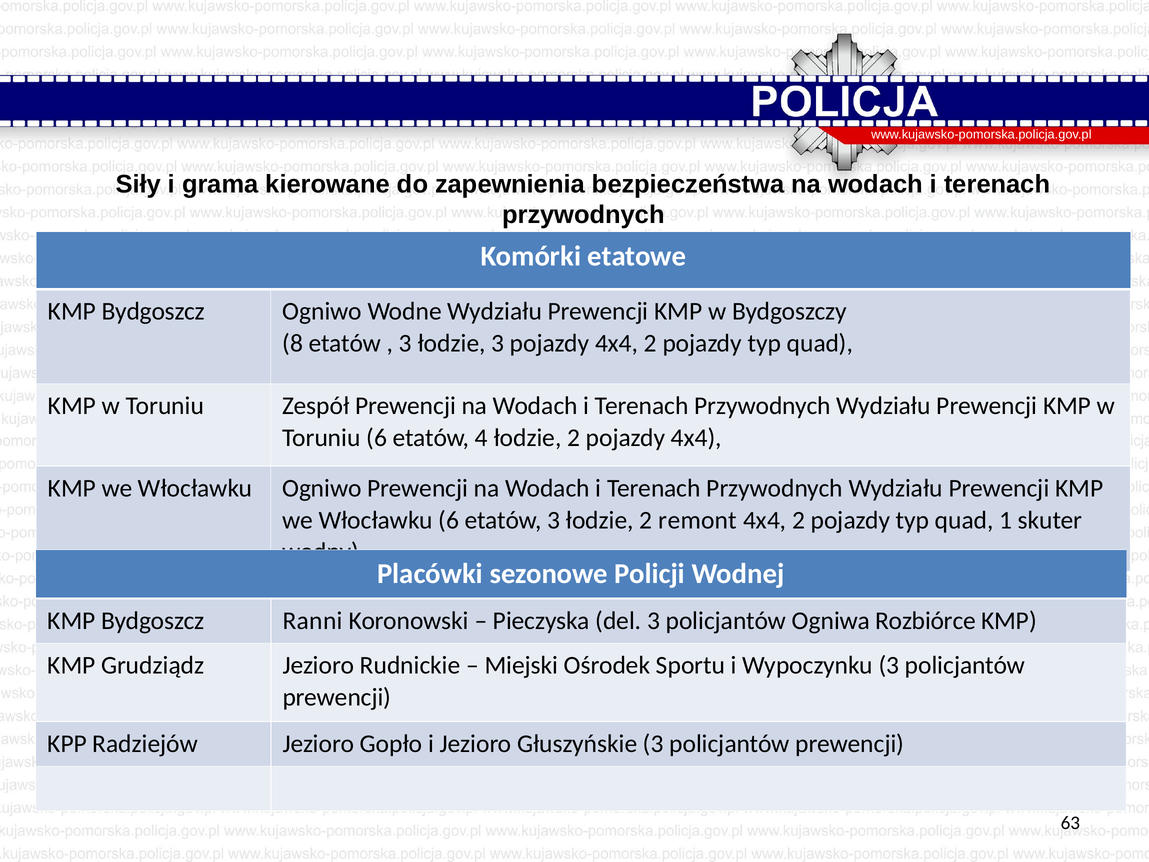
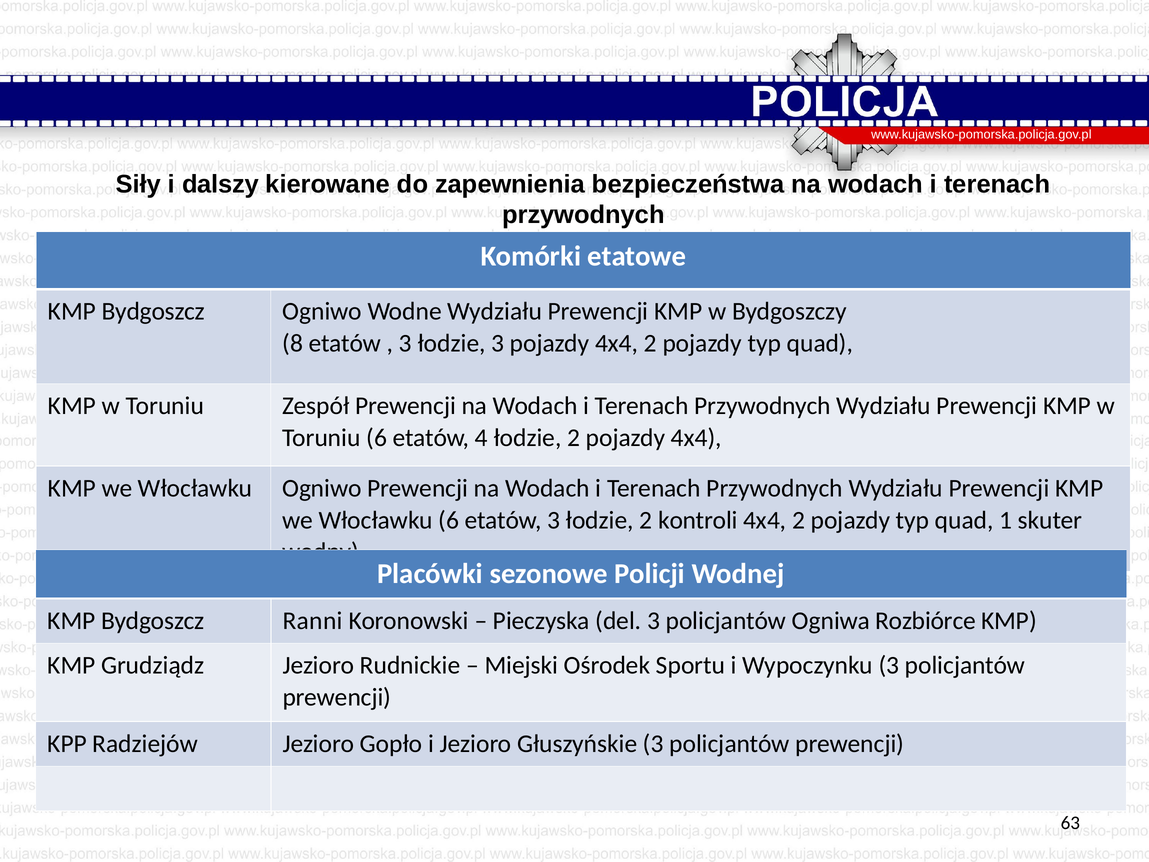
grama: grama -> dalszy (220, 184)
remont: remont -> kontroli (698, 520)
